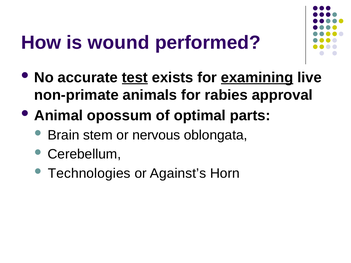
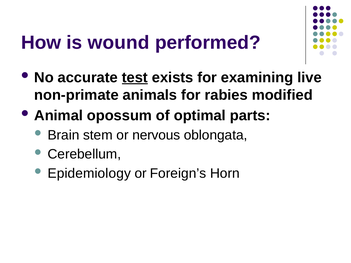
examining underline: present -> none (257, 78)
approval: approval -> modified (282, 95)
Technologies: Technologies -> Epidemiology (89, 173)
Against’s: Against’s -> Foreign’s (178, 173)
